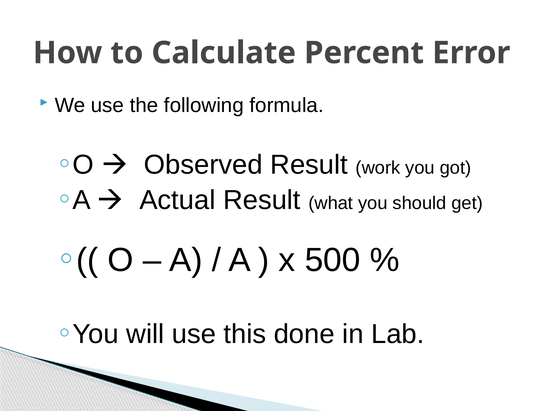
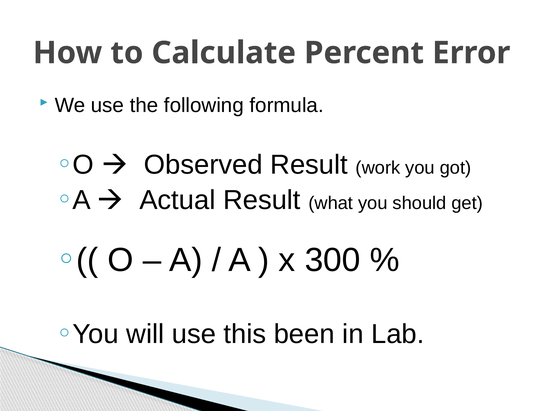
500: 500 -> 300 (333, 260)
done: done -> been (304, 334)
